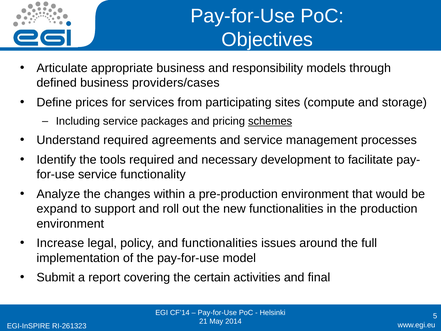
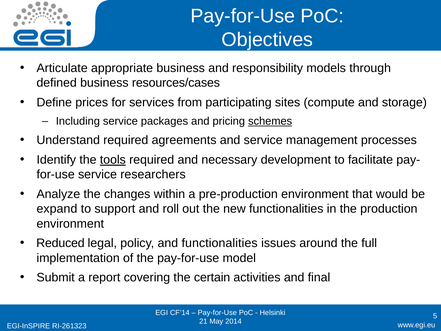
providers/cases: providers/cases -> resources/cases (176, 83)
tools underline: none -> present (113, 160)
functionality: functionality -> researchers (153, 174)
Increase: Increase -> Reduced (60, 243)
